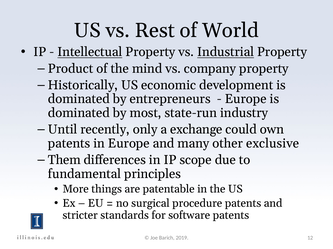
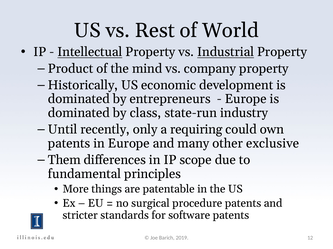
most: most -> class (145, 113)
exchange: exchange -> requiring (196, 130)
